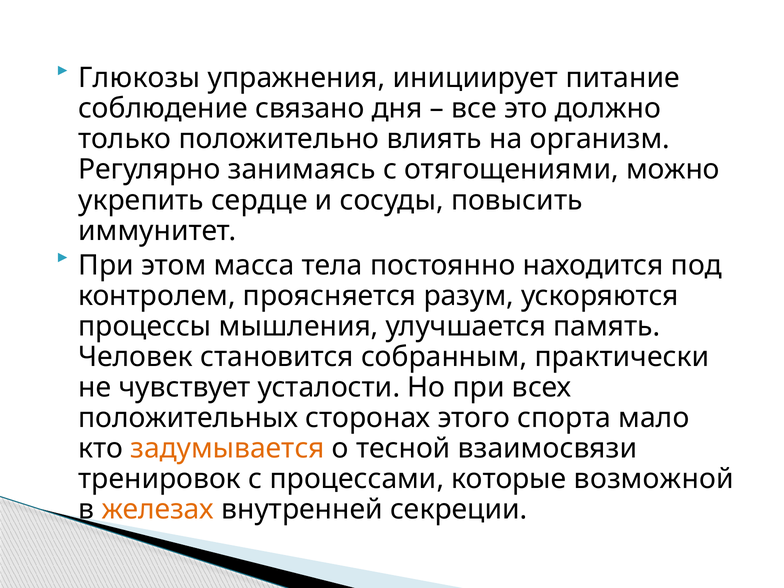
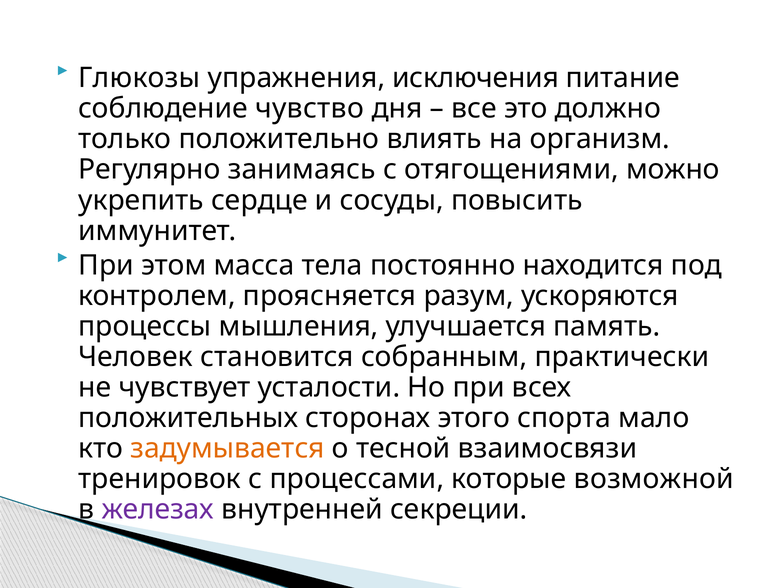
инициирует: инициирует -> исключения (476, 78)
связано: связано -> чувство (310, 109)
железах colour: orange -> purple (158, 510)
